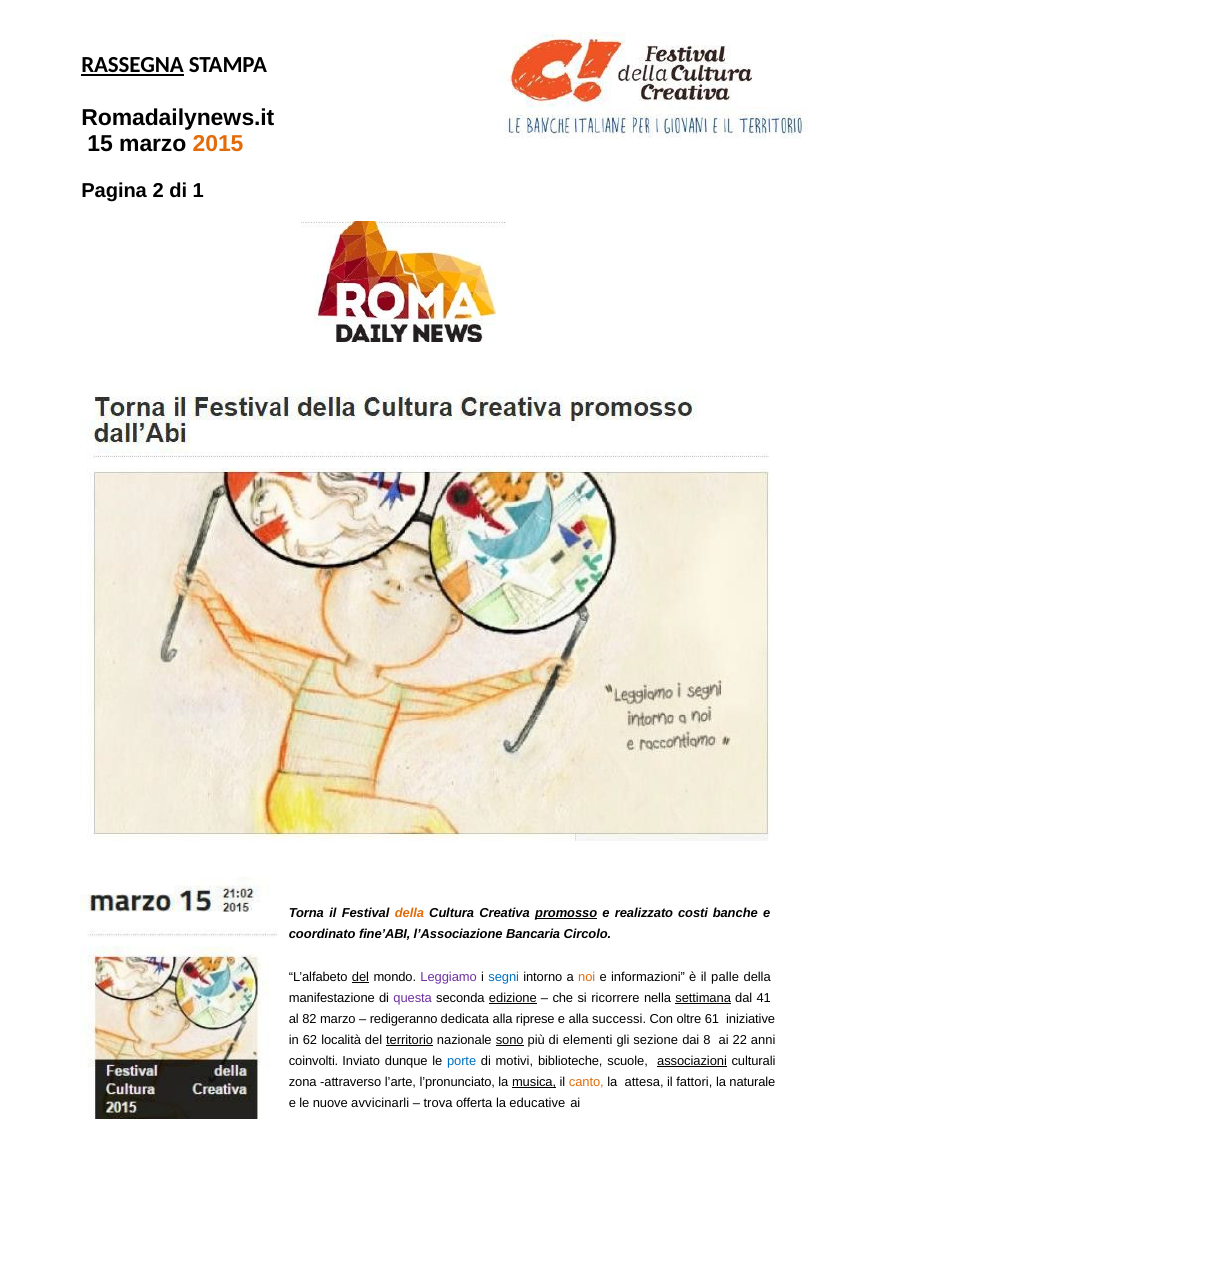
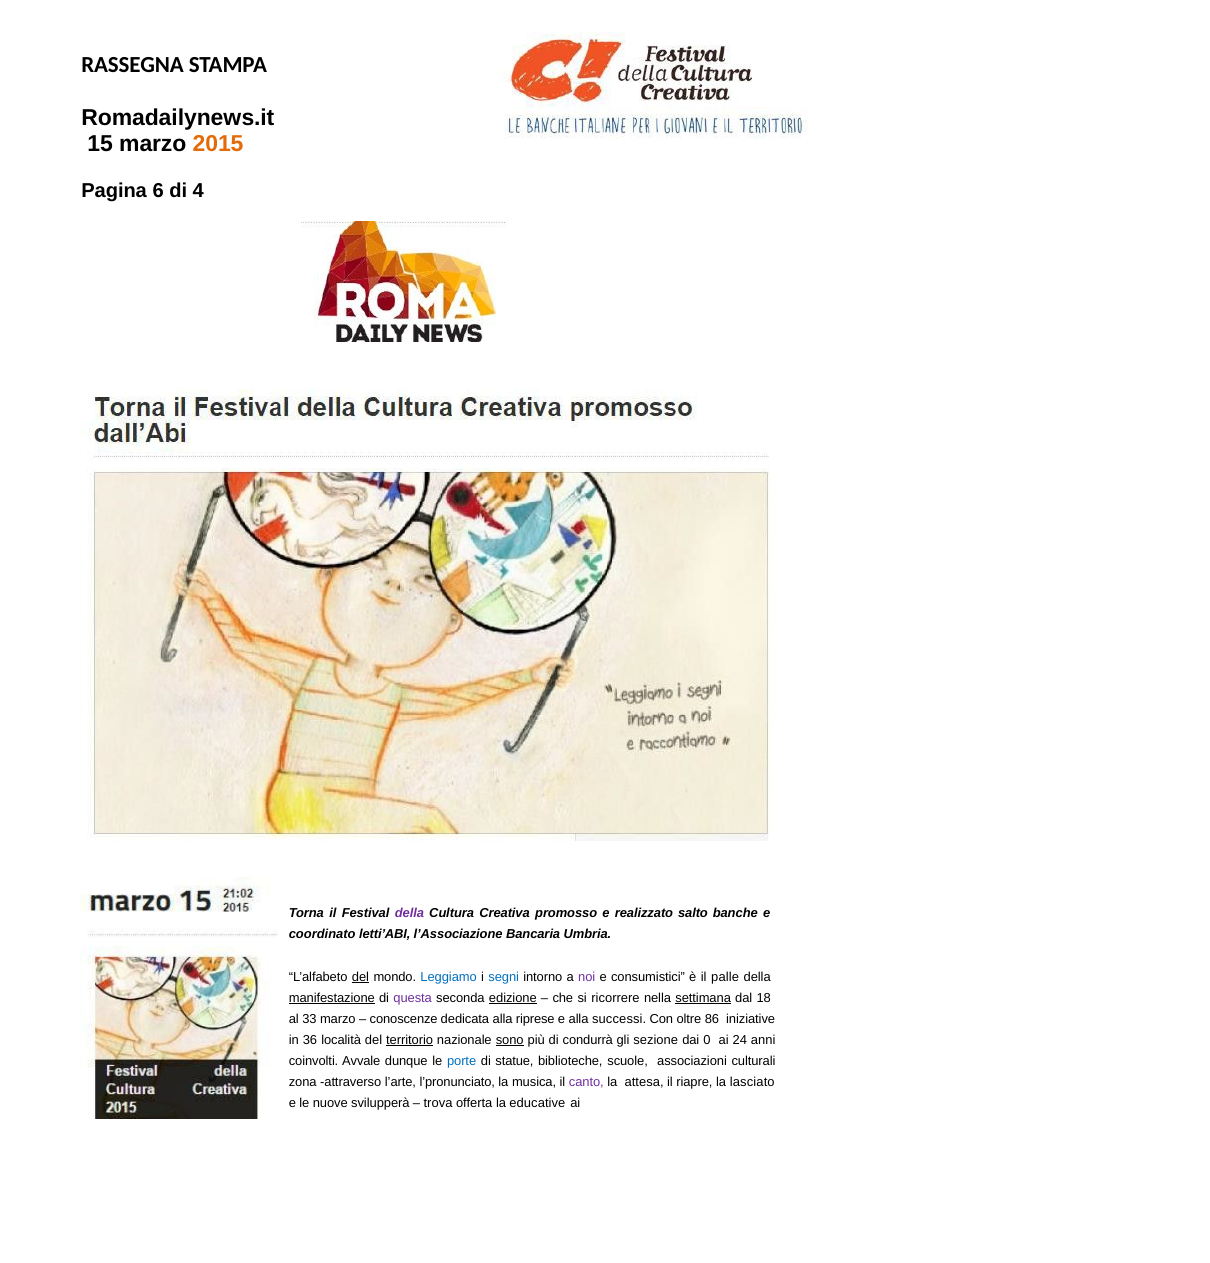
RASSEGNA underline: present -> none (133, 65)
2: 2 -> 6 (158, 191)
1: 1 -> 4 (198, 191)
della colour: orange -> purple (409, 913)
promosso underline: present -> none (566, 913)
costi: costi -> salto (693, 913)
fine’ABI: fine’ABI -> letti’ABI (385, 934)
Circolo: Circolo -> Umbria (587, 934)
Leggiamo colour: purple -> blue (449, 977)
noi colour: orange -> purple (587, 977)
informazioni: informazioni -> consumistici (648, 977)
manifestazione underline: none -> present (332, 998)
41: 41 -> 18 (764, 998)
82: 82 -> 33 (310, 1019)
redigeranno: redigeranno -> conoscenze (404, 1019)
61: 61 -> 86 (712, 1019)
62: 62 -> 36 (310, 1040)
elementi: elementi -> condurrà (588, 1040)
8: 8 -> 0 (707, 1040)
22: 22 -> 24 (740, 1040)
Inviato: Inviato -> Avvale (361, 1061)
motivi: motivi -> statue (514, 1061)
associazioni underline: present -> none (692, 1061)
musica underline: present -> none (534, 1082)
canto colour: orange -> purple (586, 1082)
fattori: fattori -> riapre (694, 1082)
naturale: naturale -> lasciato (752, 1082)
avvicinarli: avvicinarli -> svilupperà (380, 1103)
